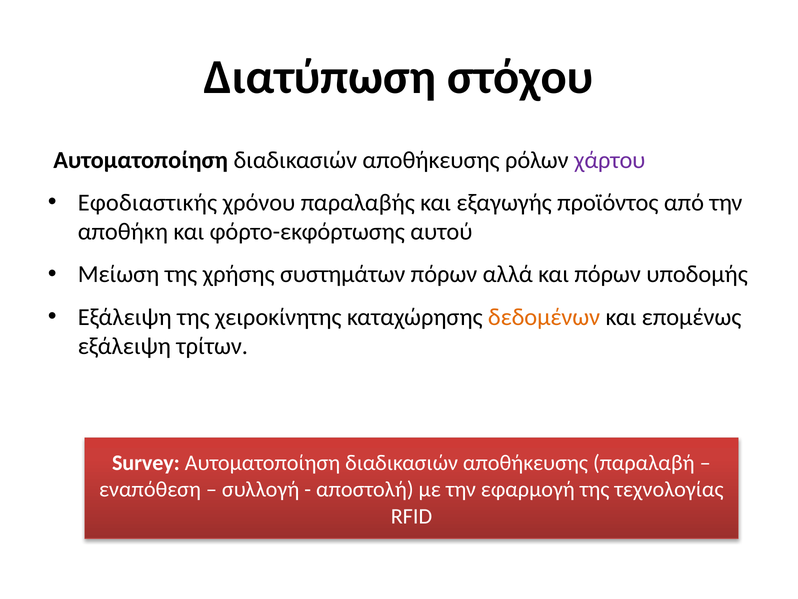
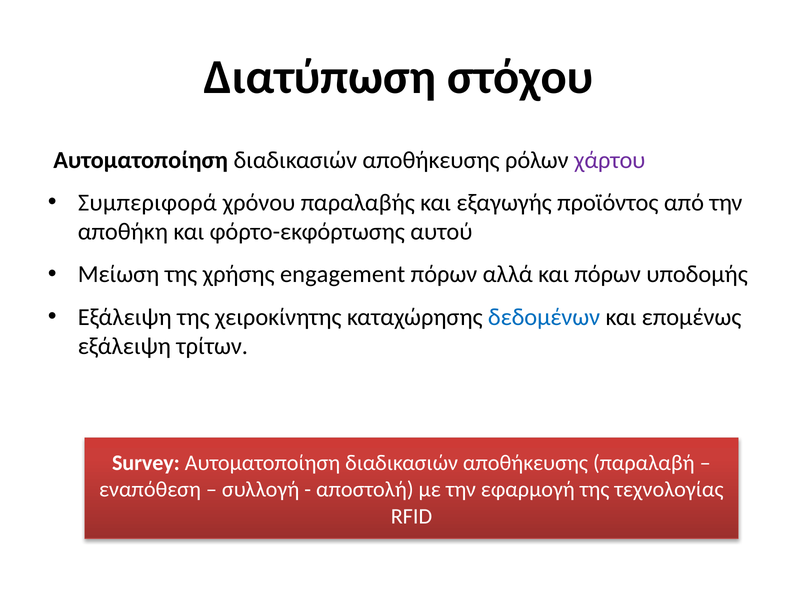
Εφοδιαστικής: Εφοδιαστικής -> Συμπεριφορά (147, 202)
συστημάτων: συστημάτων -> engagement (343, 274)
δεδομένων colour: orange -> blue (544, 317)
